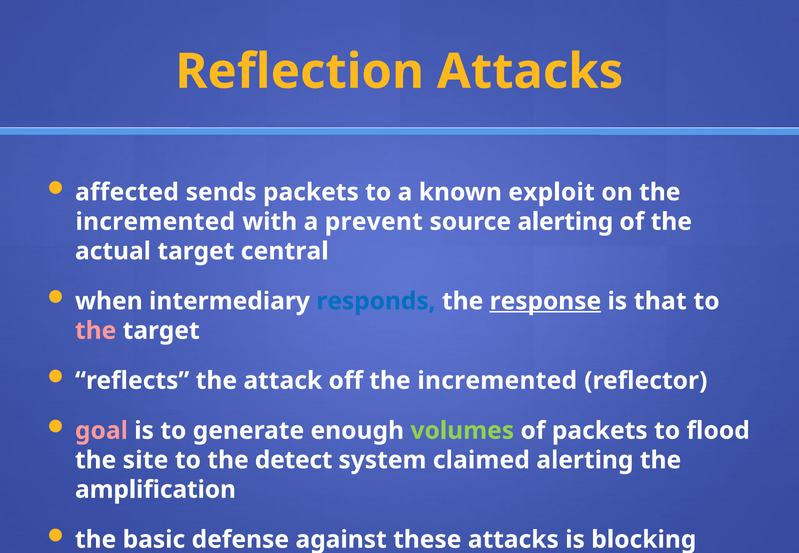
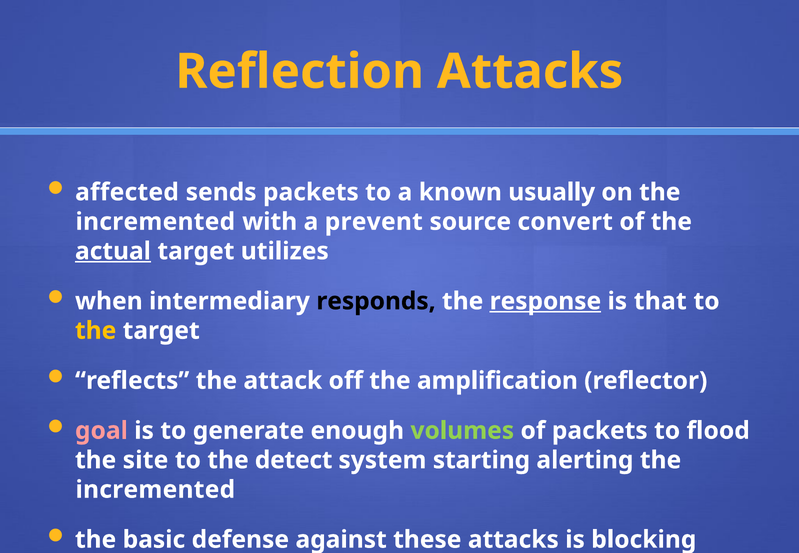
exploit: exploit -> usually (552, 192)
source alerting: alerting -> convert (565, 222)
actual underline: none -> present (113, 251)
central: central -> utilizes (285, 251)
responds colour: blue -> black (376, 301)
the colour: pink -> yellow (96, 331)
off the incremented: incremented -> amplification (497, 381)
claimed: claimed -> starting (481, 460)
amplification: amplification -> incremented (155, 490)
